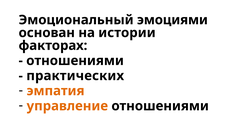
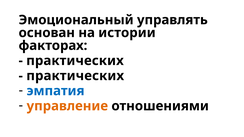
эмоциями: эмоциями -> управлять (172, 20)
отношениями: отношениями -> практических (75, 61)
эмпатия colour: orange -> blue (56, 91)
